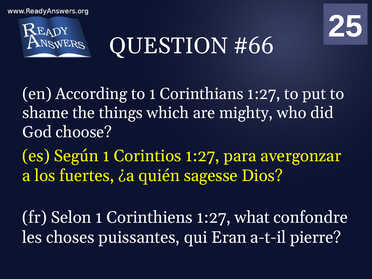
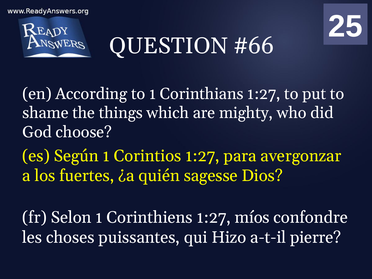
what: what -> míos (252, 218)
Eran: Eran -> Hizo (229, 237)
